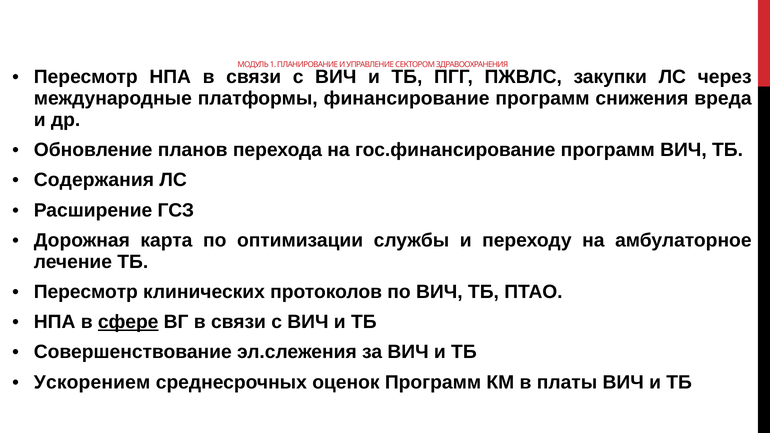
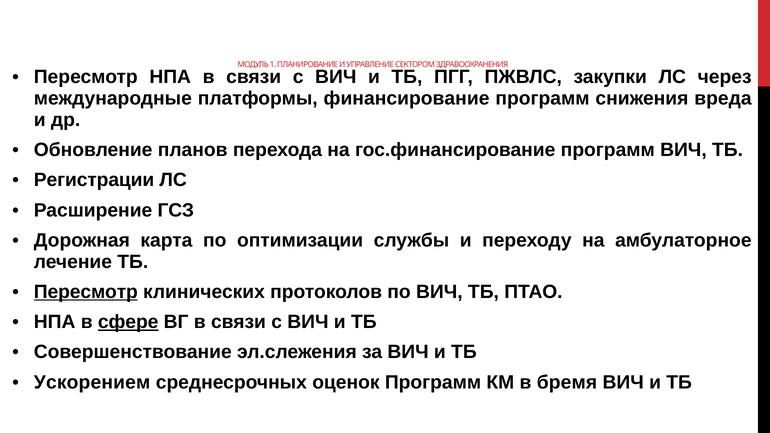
Содержания: Содержания -> Регистрации (94, 180)
Пересмотр underline: none -> present (86, 292)
платы: платы -> бремя (567, 382)
